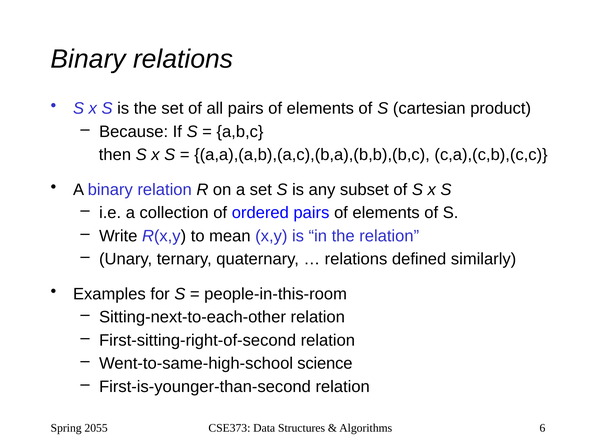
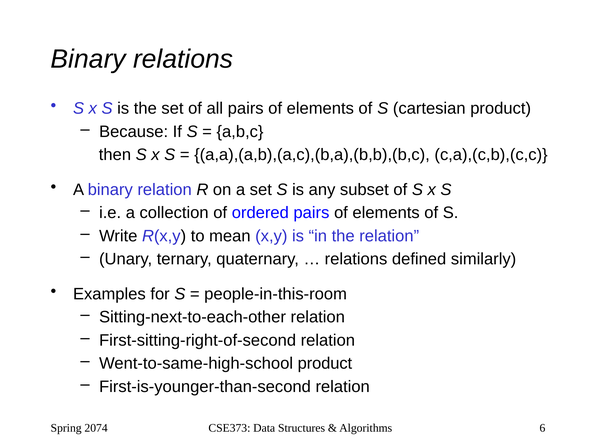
Went-to-same-high-school science: science -> product (325, 364)
2055: 2055 -> 2074 (96, 428)
